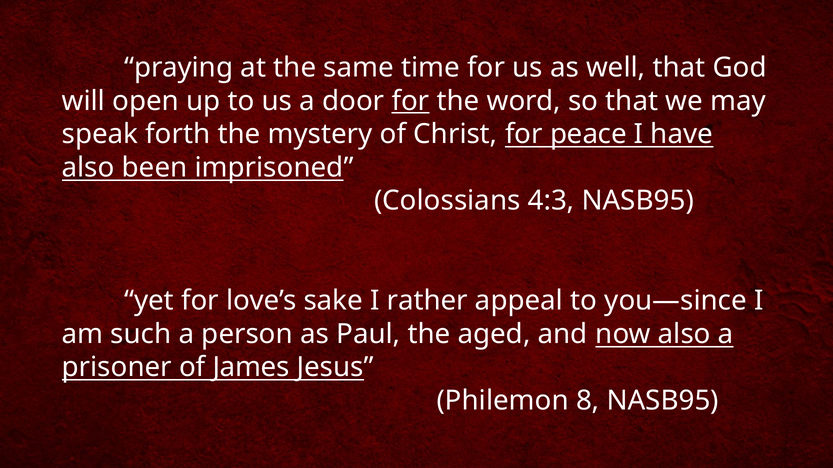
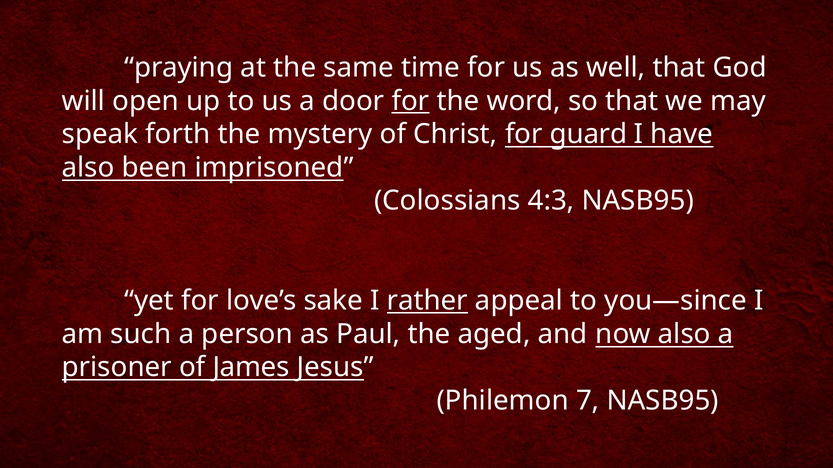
peace: peace -> guard (588, 134)
rather underline: none -> present (427, 301)
8: 8 -> 7 (588, 401)
